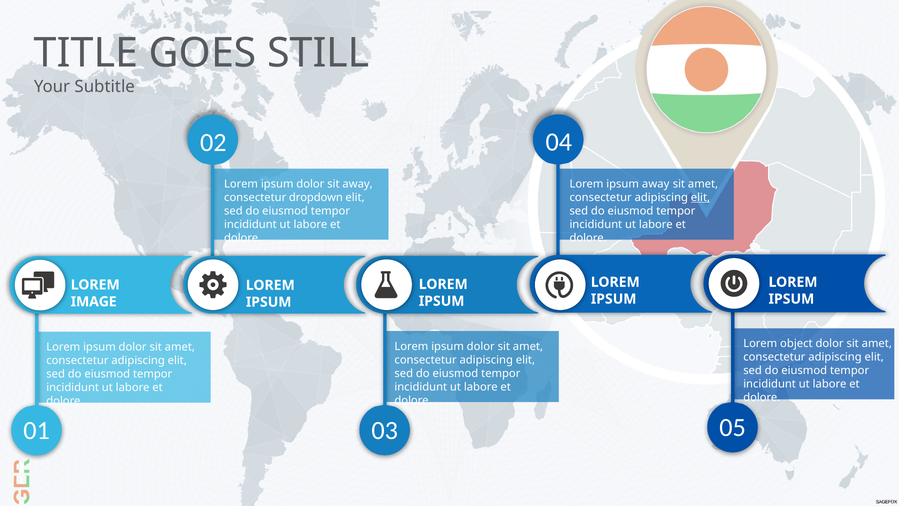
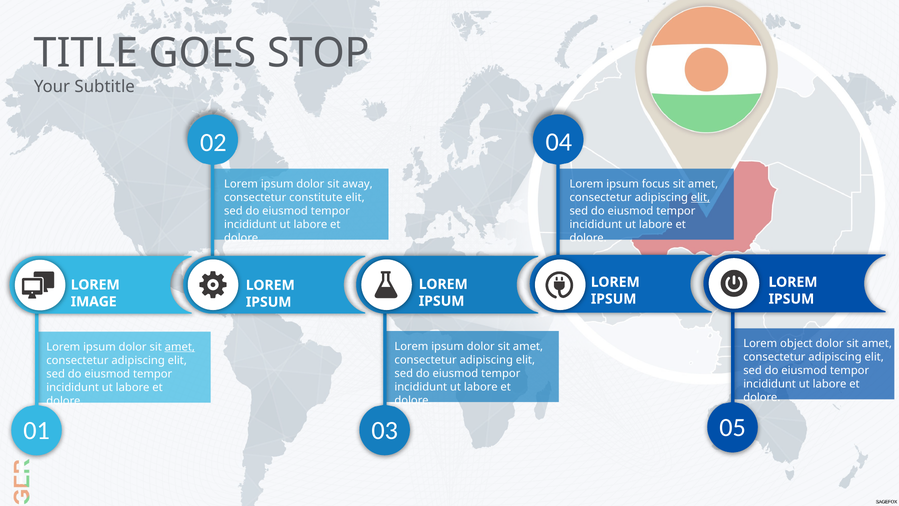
STILL: STILL -> STOP (318, 53)
ipsum away: away -> focus (656, 184)
dropdown: dropdown -> constitute (316, 197)
amet underline: none -> present (180, 347)
